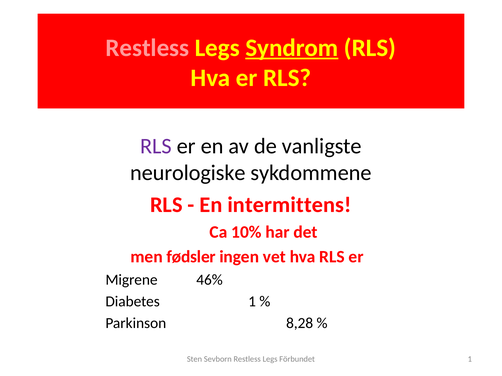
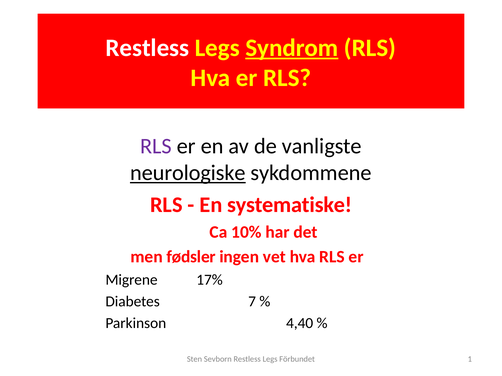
Restless colour: pink -> white (147, 48)
neurologiske underline: none -> present (188, 173)
intermittens: intermittens -> systematiske (290, 205)
46%: 46% -> 17% (210, 280)
Diabetes 1: 1 -> 7 (252, 302)
8,28: 8,28 -> 4,40 (300, 324)
